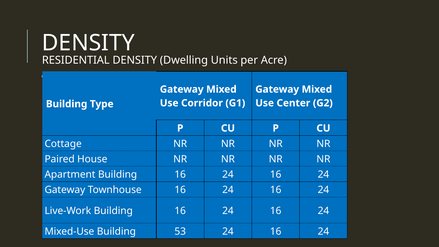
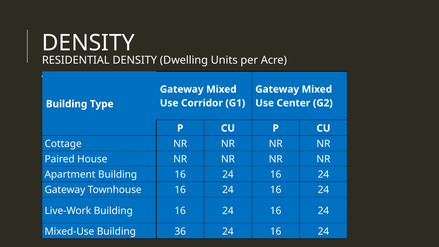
53: 53 -> 36 (180, 231)
